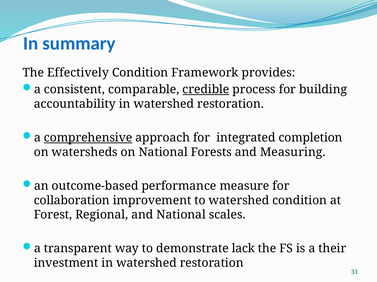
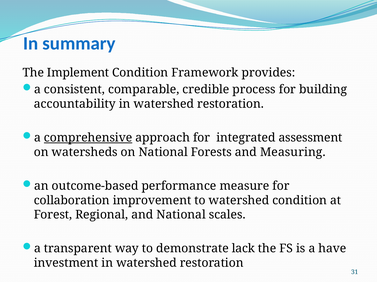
Effectively: Effectively -> Implement (78, 73)
credible underline: present -> none (206, 90)
completion: completion -> assessment (310, 138)
their: their -> have (332, 249)
